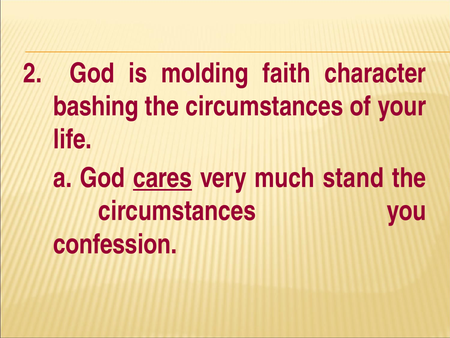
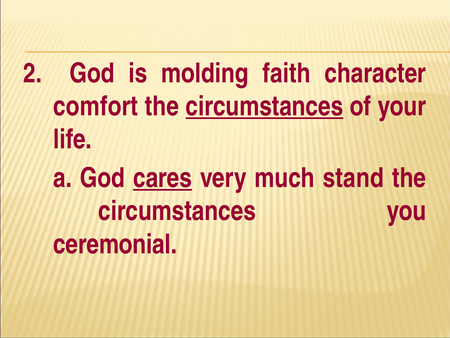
bashing: bashing -> comfort (96, 106)
circumstances underline: none -> present (264, 106)
confession: confession -> ceremonial (115, 244)
